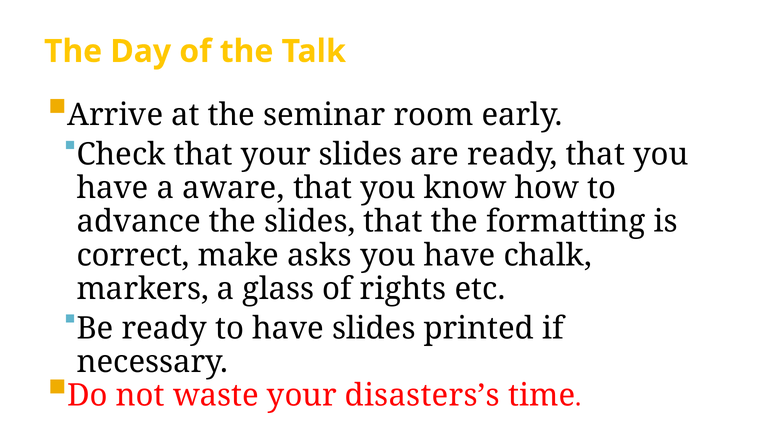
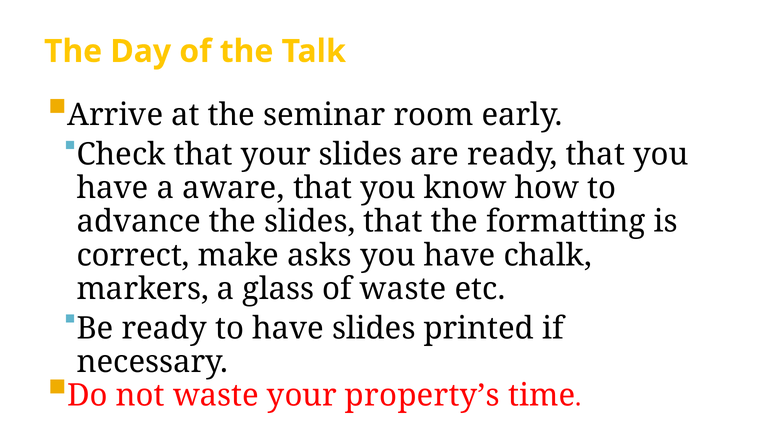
of rights: rights -> waste (403, 289)
disasters’s: disasters’s -> property’s (422, 395)
